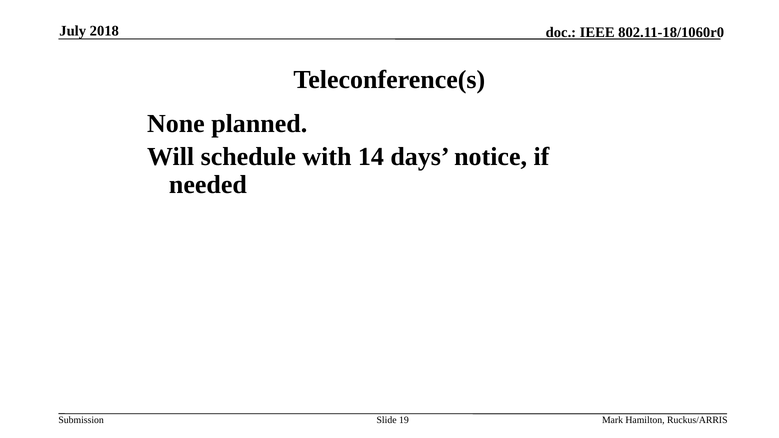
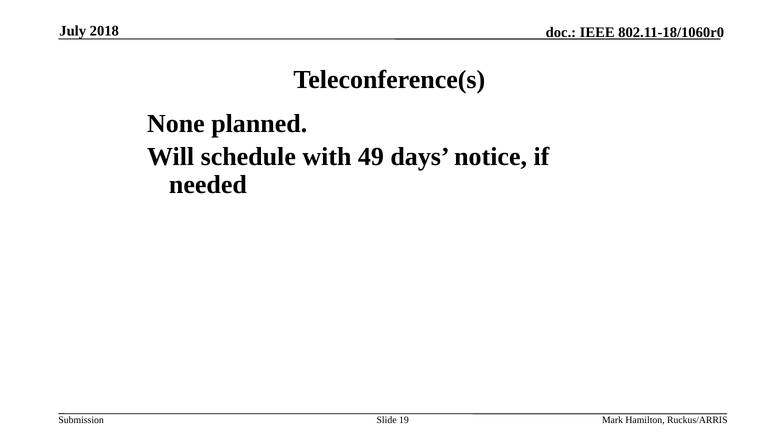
14: 14 -> 49 (371, 157)
